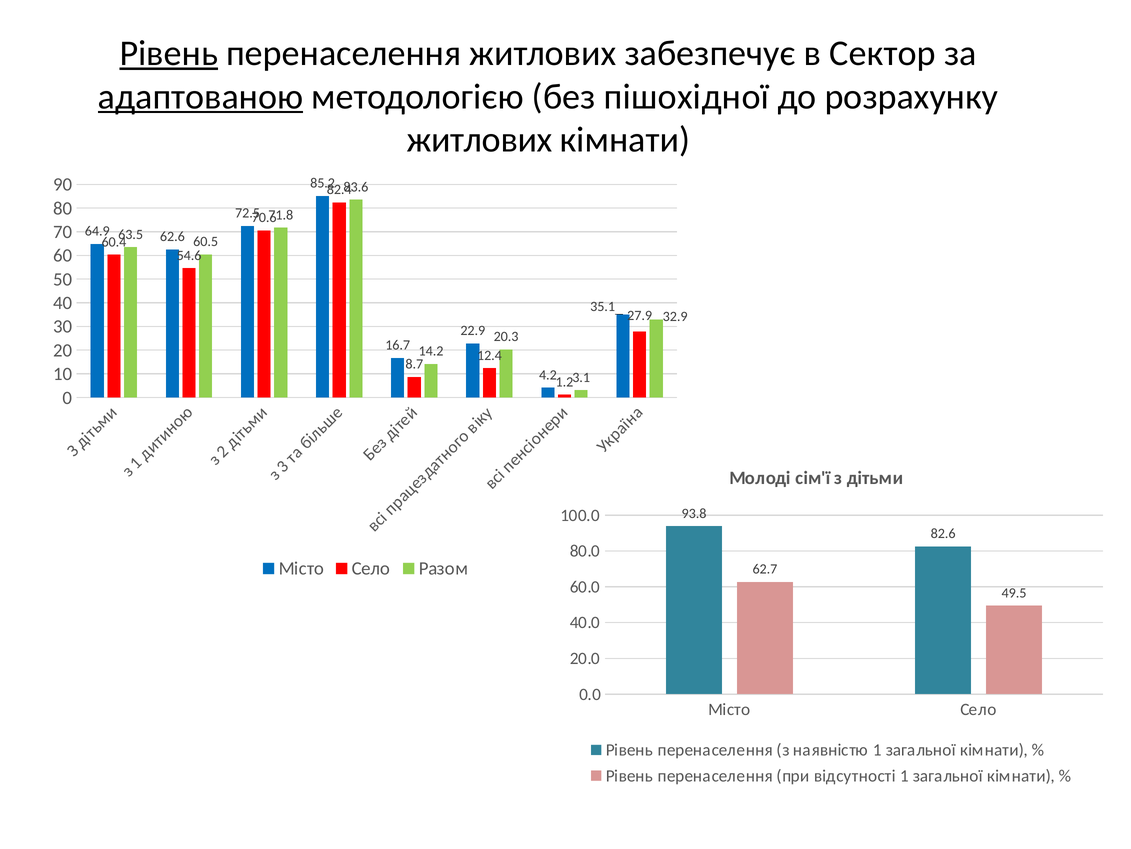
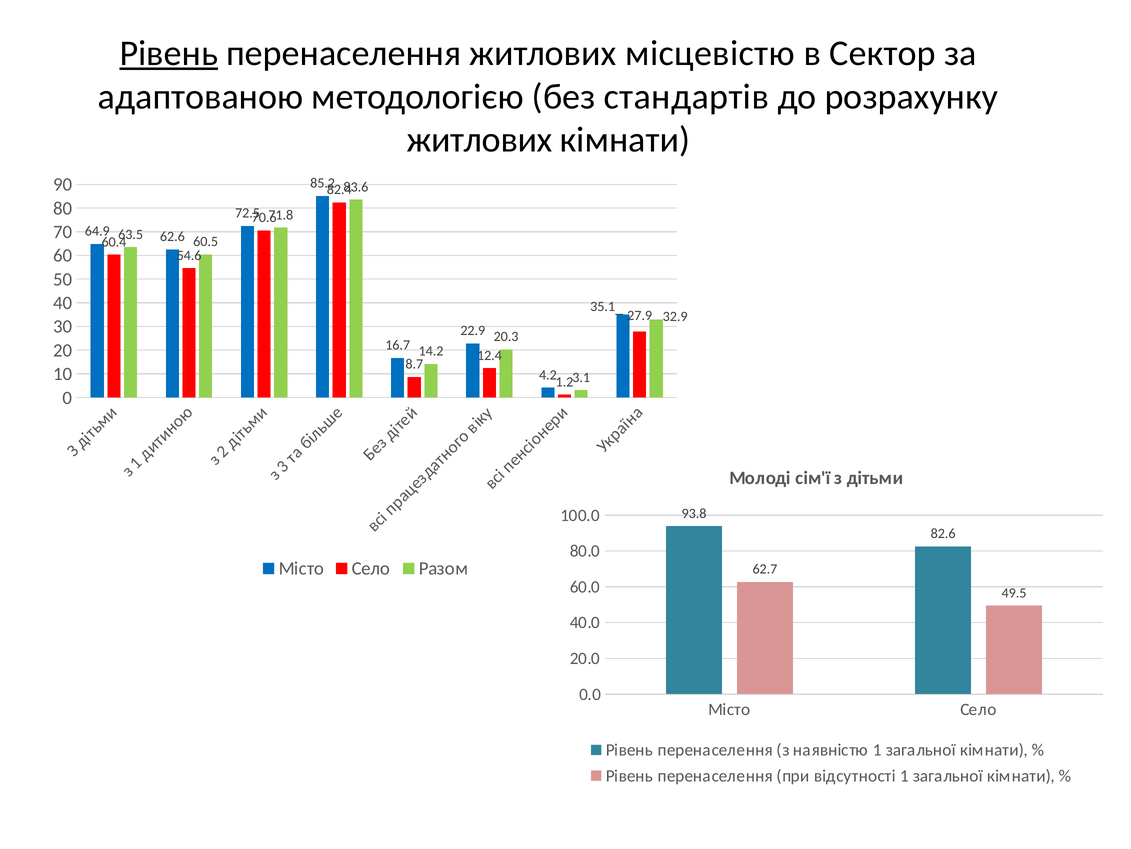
забезпечує: забезпечує -> місцевістю (710, 53)
адаптованою underline: present -> none (201, 97)
пішохідної: пішохідної -> стандартів (686, 97)
